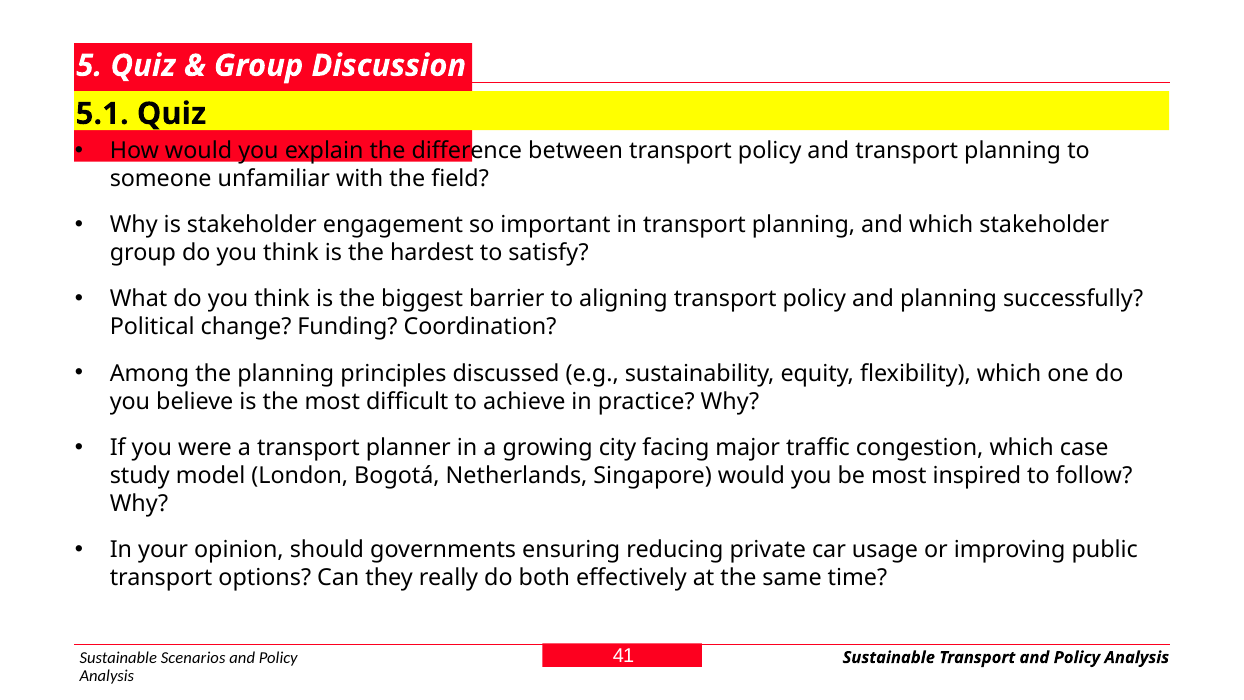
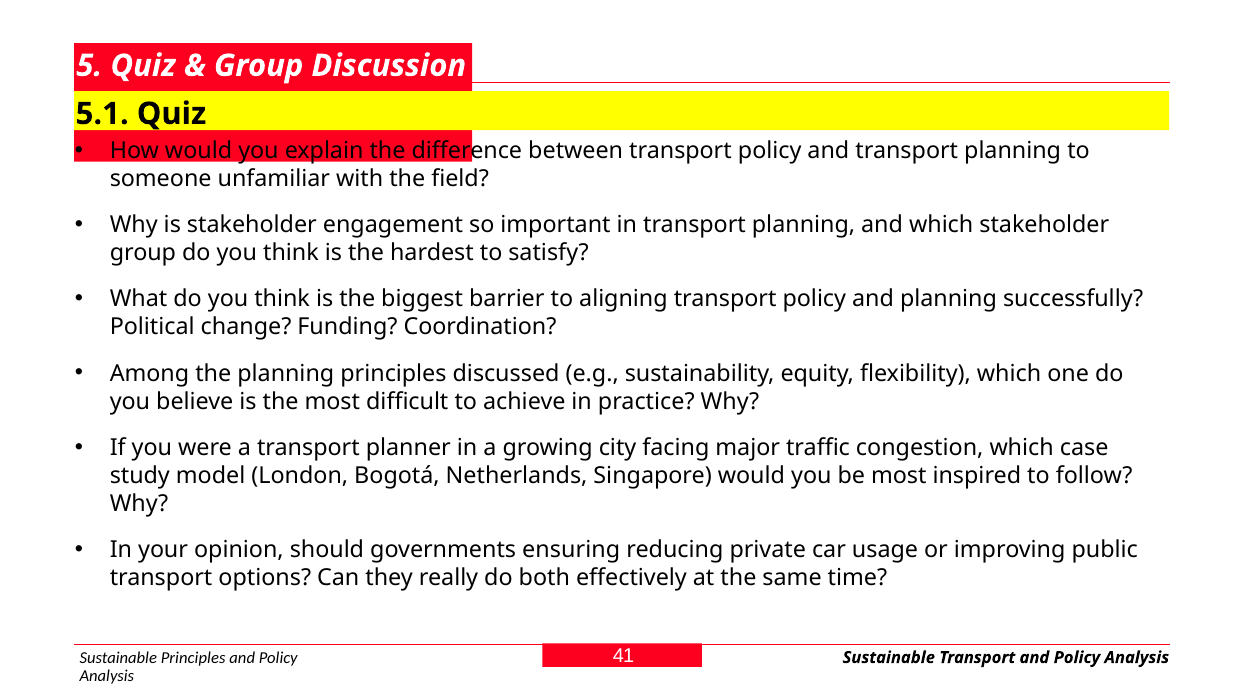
Sustainable Scenarios: Scenarios -> Principles (193, 657)
